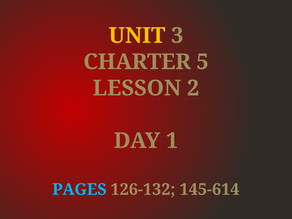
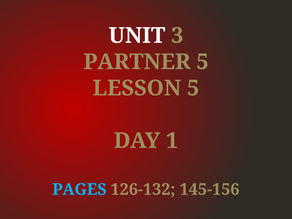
UNIT colour: yellow -> white (137, 36)
CHARTER: CHARTER -> PARTNER (137, 62)
LESSON 2: 2 -> 5 (193, 88)
145-614: 145-614 -> 145-156 (209, 189)
